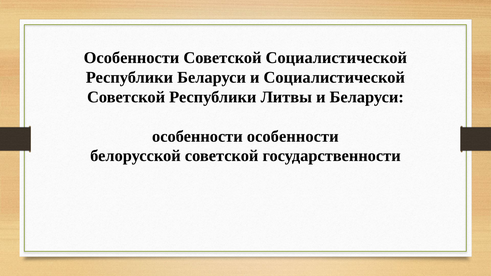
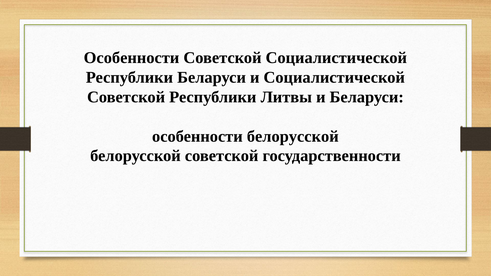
особенности особенности: особенности -> белорусской (293, 136)
